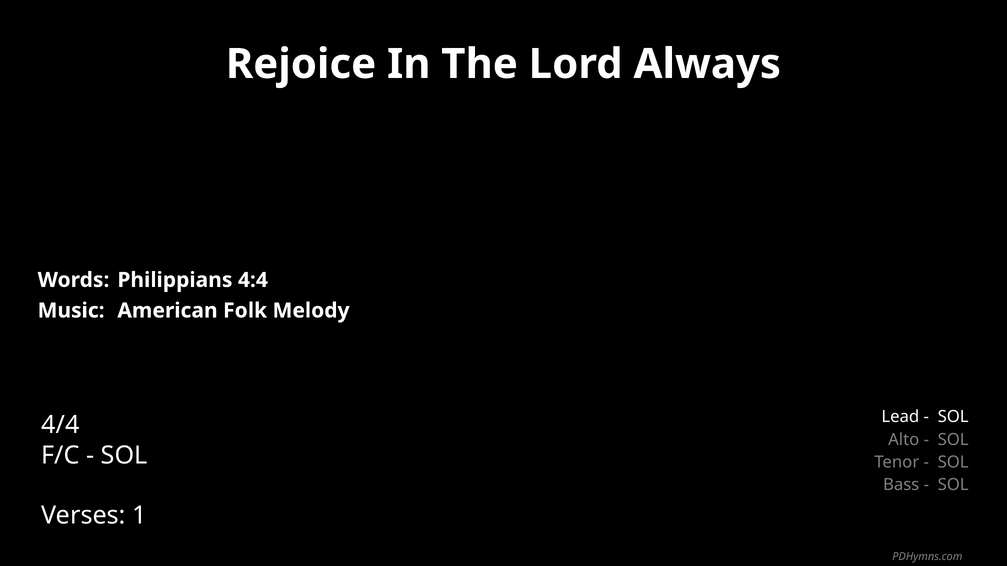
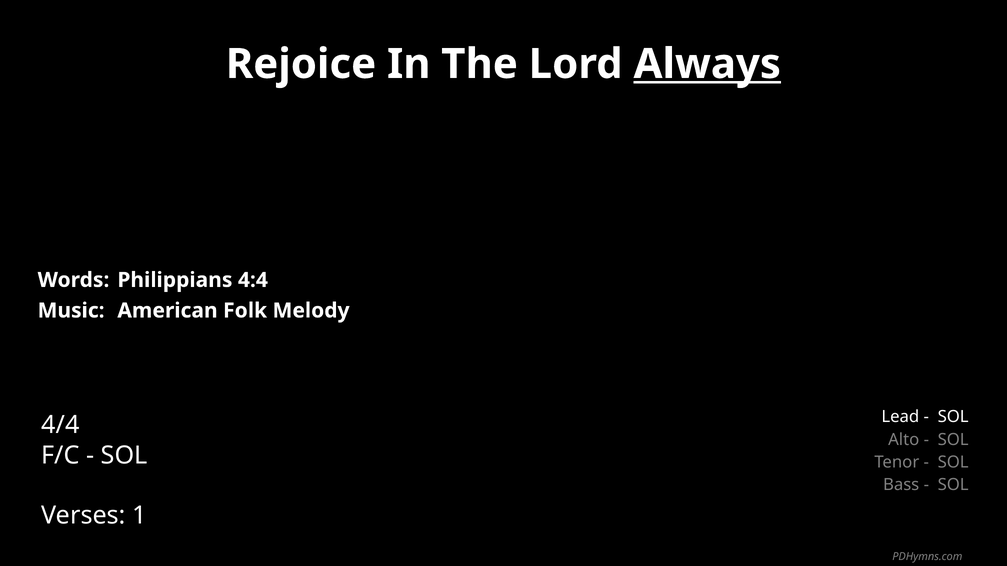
Always underline: none -> present (707, 64)
